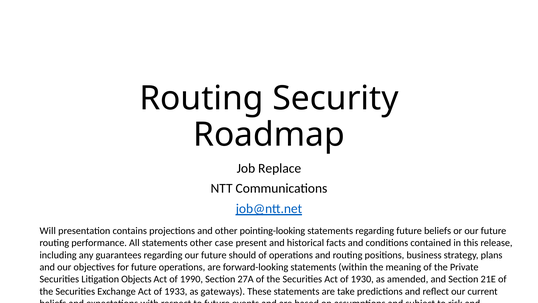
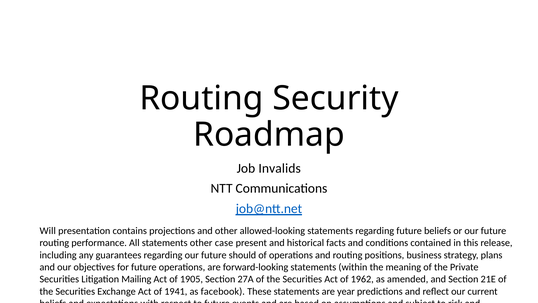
Replace: Replace -> Invalids (280, 168)
pointing-looking: pointing-looking -> allowed-looking (272, 230)
Objects: Objects -> Mailing (136, 279)
1990: 1990 -> 1905 (191, 279)
1930: 1930 -> 1962 (362, 279)
1933: 1933 -> 1941 (176, 291)
gateways: gateways -> facebook (223, 291)
take: take -> year (346, 291)
